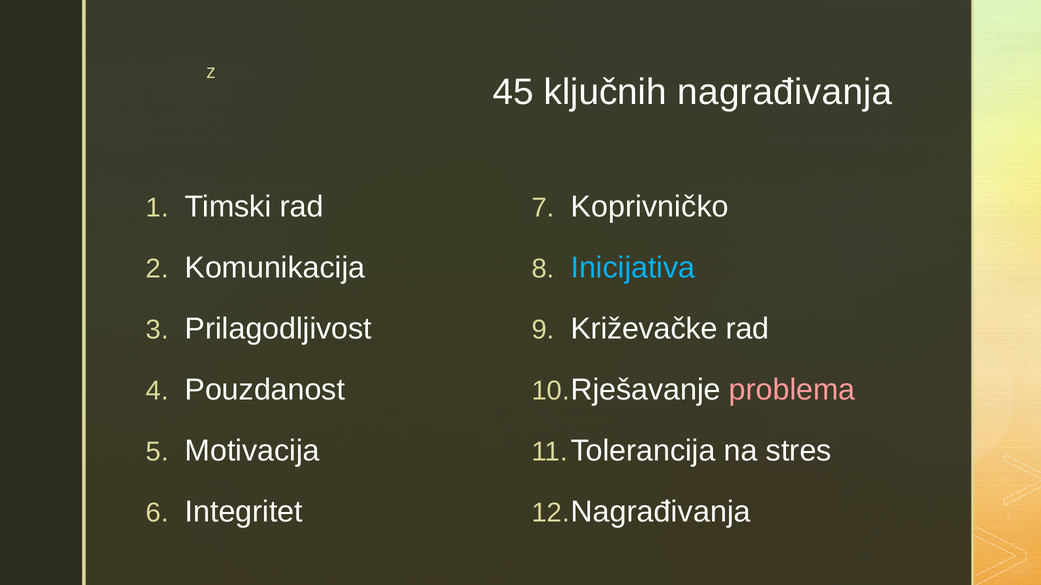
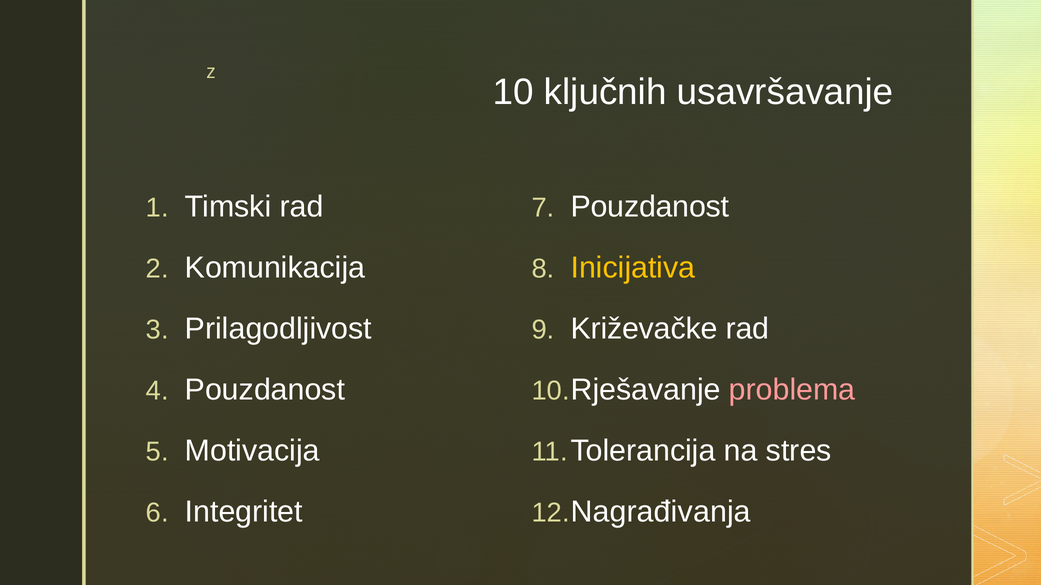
45: 45 -> 10 (513, 92)
ključnih nagrađivanja: nagrađivanja -> usavršavanje (785, 92)
Koprivničko: Koprivničko -> Pouzdanost (650, 207)
Inicijativa colour: light blue -> yellow (633, 268)
